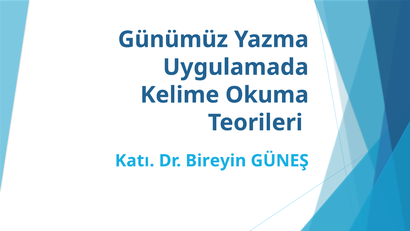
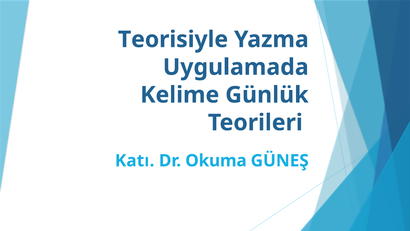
Günümüz: Günümüz -> Teorisiyle (173, 39)
Okuma: Okuma -> Günlük (267, 95)
Bireyin: Bireyin -> Okuma (216, 160)
